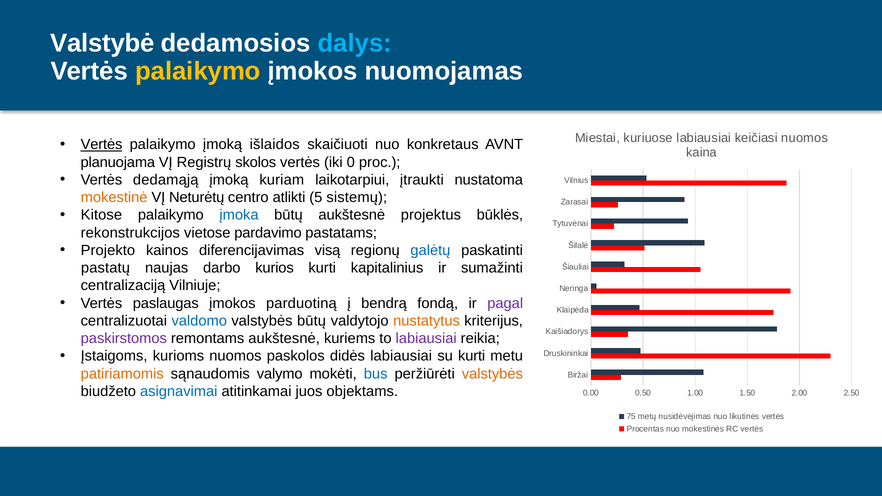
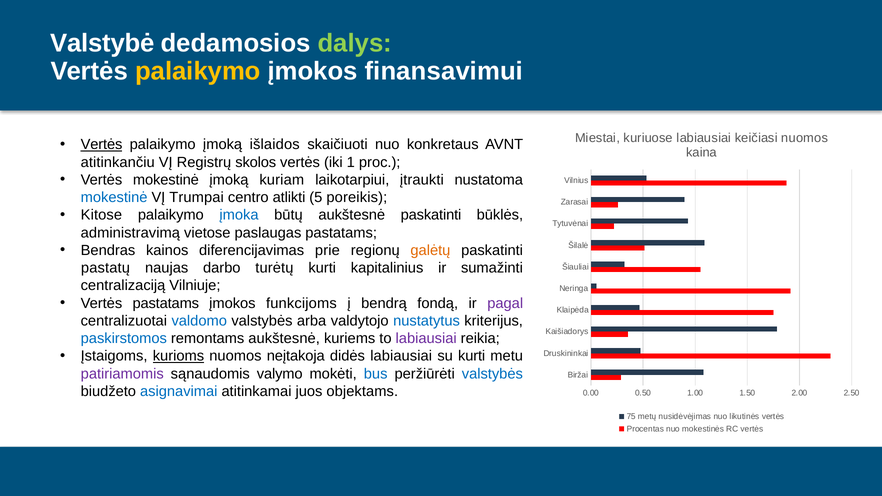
dalys colour: light blue -> light green (355, 43)
nuomojamas: nuomojamas -> finansavimui (444, 71)
planuojama: planuojama -> atitinkančiu (118, 162)
0: 0 -> 1 (351, 162)
Vertės dedamąją: dedamąją -> mokestinė (166, 180)
mokestinė colour: orange -> blue (114, 197)
Neturėtų: Neturėtų -> Trumpai (197, 197)
sistemų: sistemų -> poreikis (357, 197)
aukštesnė projektus: projektus -> paskatinti (431, 215)
rekonstrukcijos: rekonstrukcijos -> administravimą (130, 233)
pardavimo: pardavimo -> paslaugas (268, 233)
Projekto: Projekto -> Bendras (108, 250)
visą: visą -> prie (327, 250)
galėtų colour: blue -> orange (430, 250)
kurios: kurios -> turėtų (274, 268)
Vertės paslaugas: paslaugas -> pastatams (166, 303)
parduotiną: parduotiną -> funkcijoms (301, 303)
valstybės būtų: būtų -> arba (312, 321)
nustatytus colour: orange -> blue (427, 321)
paskirstomos colour: purple -> blue (124, 339)
kurioms underline: none -> present (178, 356)
paskolos: paskolos -> neįtakoja (296, 356)
patiriamomis colour: orange -> purple (122, 374)
valstybės colour: orange -> blue (492, 374)
